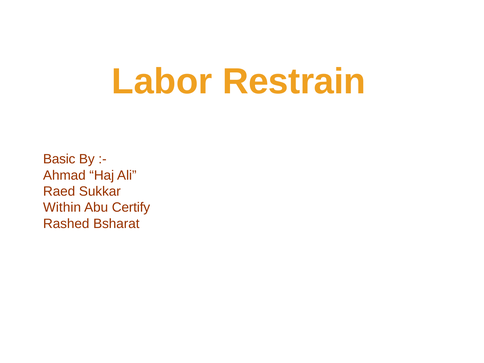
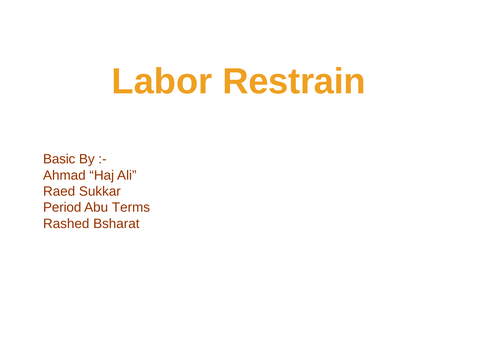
Within: Within -> Period (62, 208)
Certify: Certify -> Terms (131, 208)
